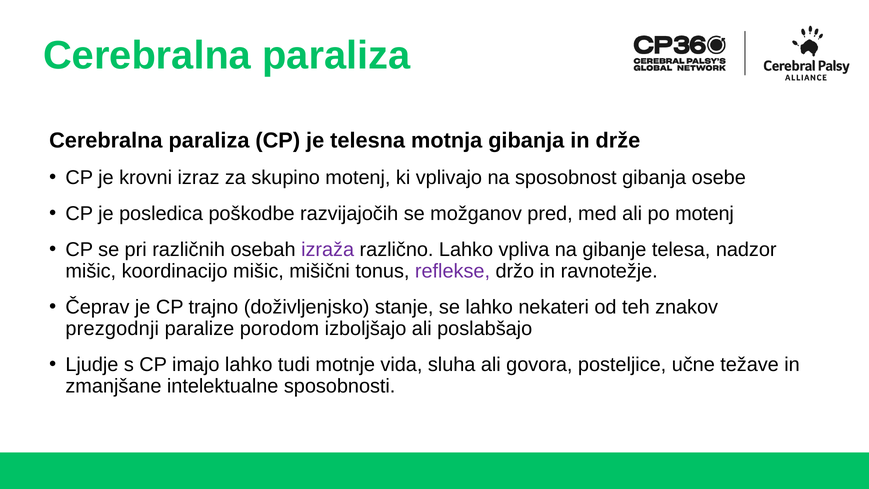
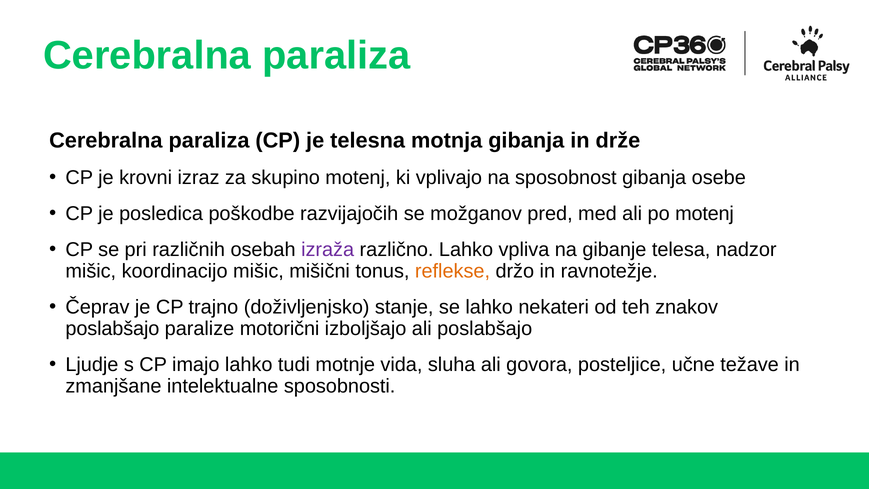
reflekse colour: purple -> orange (452, 271)
prezgodnji: prezgodnji -> poslabšajo (112, 329)
porodom: porodom -> motorični (280, 329)
